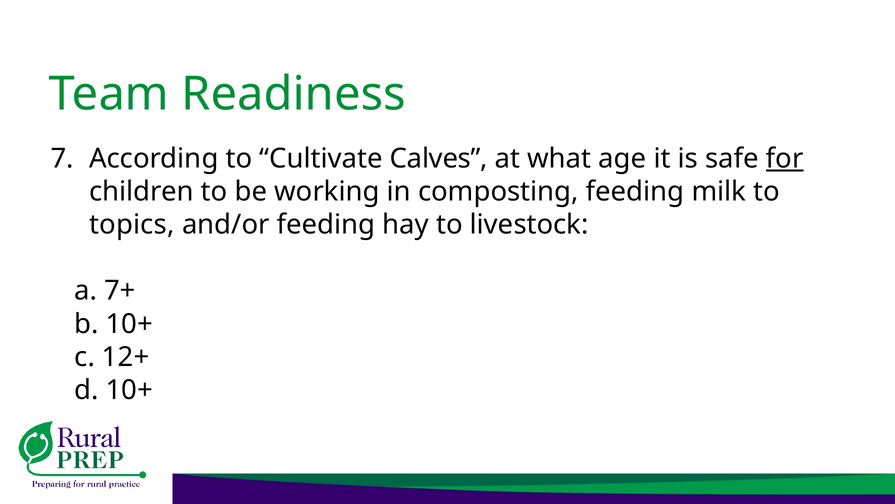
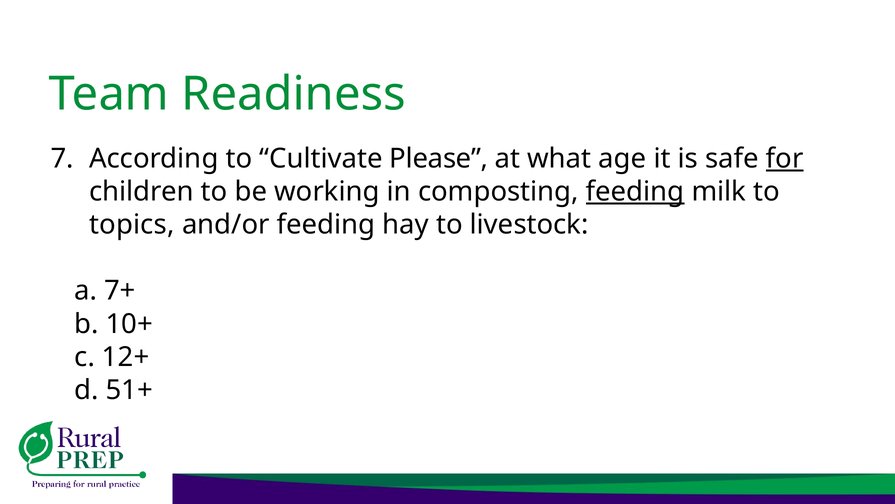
Calves: Calves -> Please (439, 158)
feeding underline: none -> present (635, 191)
d 10+: 10+ -> 51+ (129, 390)
